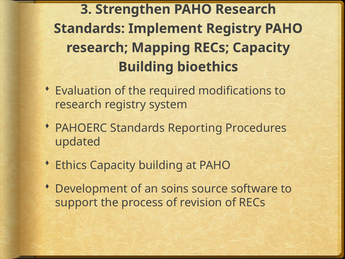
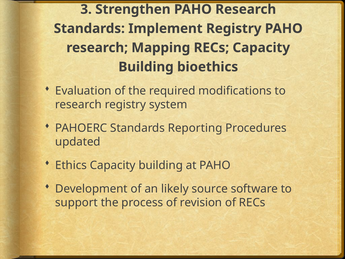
soins: soins -> likely (175, 189)
